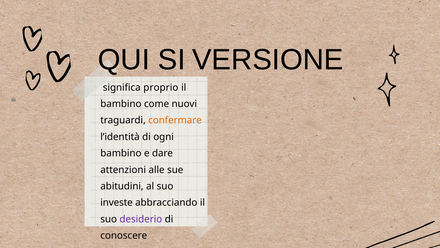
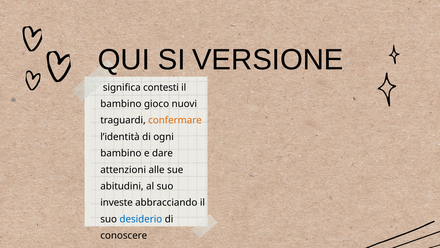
proprio: proprio -> contesti (161, 87)
come: come -> gioco (157, 104)
desiderio colour: purple -> blue (141, 219)
